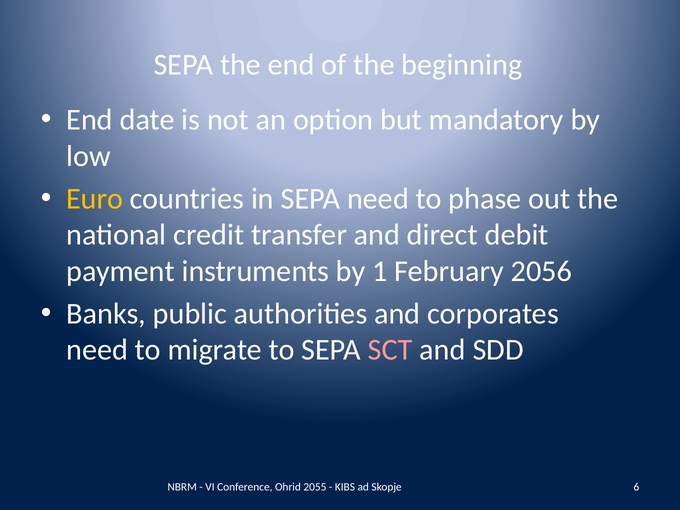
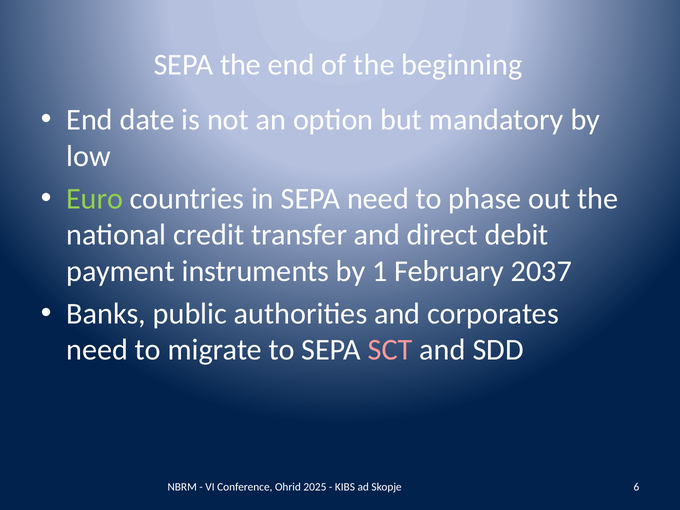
Euro colour: yellow -> light green (95, 199)
2056: 2056 -> 2037 (541, 271)
2055: 2055 -> 2025 (315, 487)
